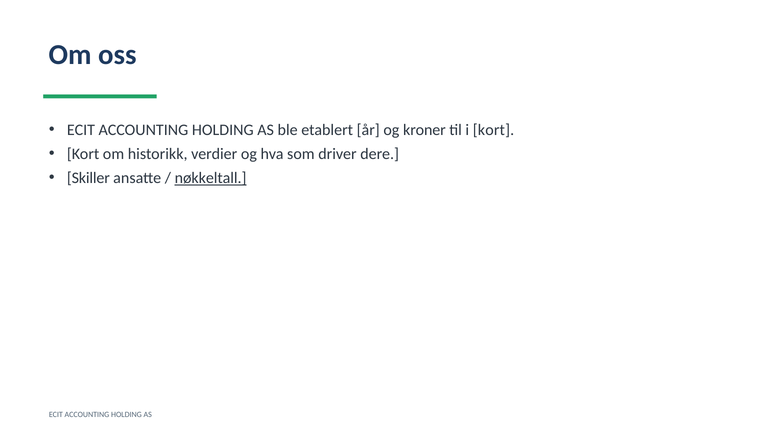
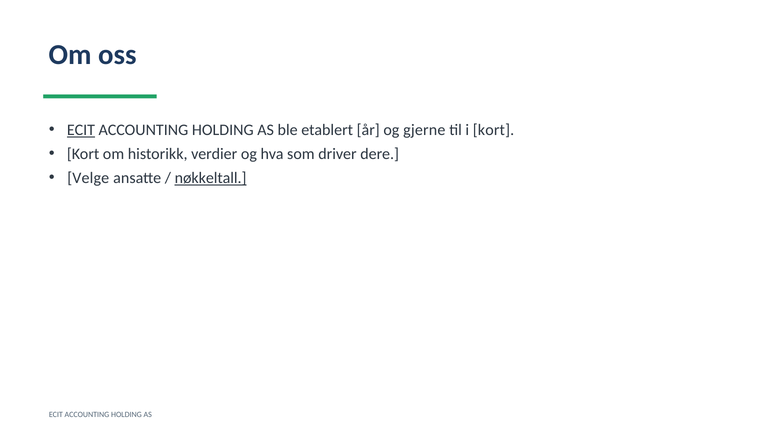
ECIT underline: none -> present (81, 130)
kroner: kroner -> gjerne (424, 130)
Skiller: Skiller -> Velge (88, 178)
